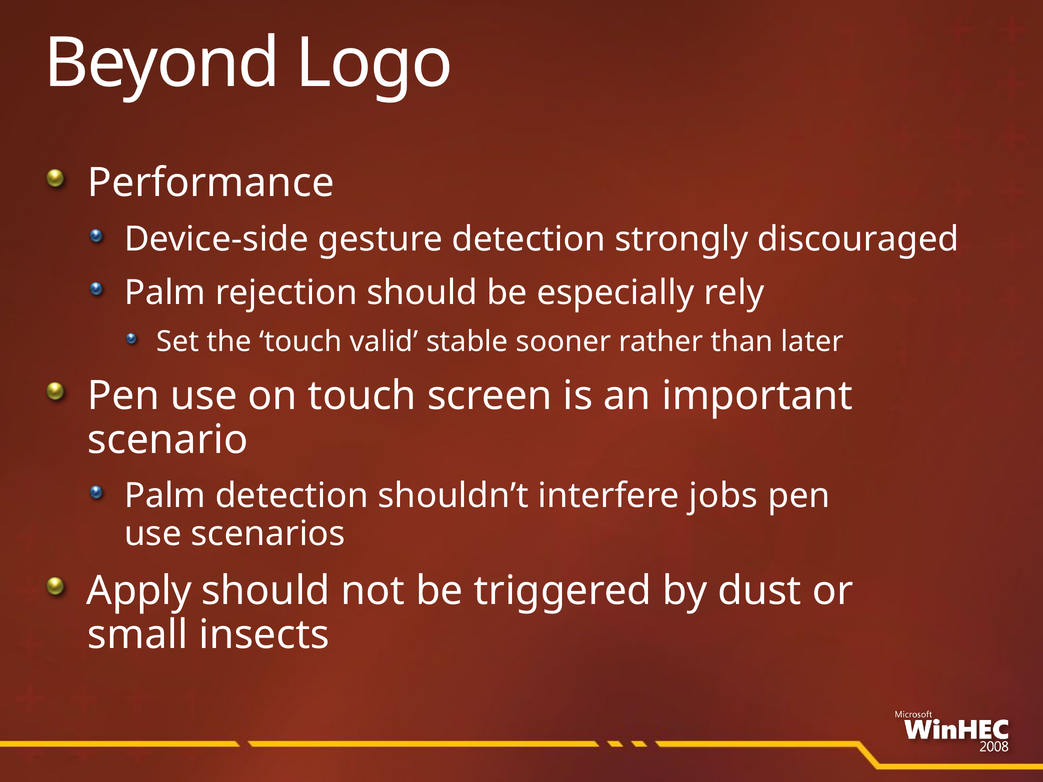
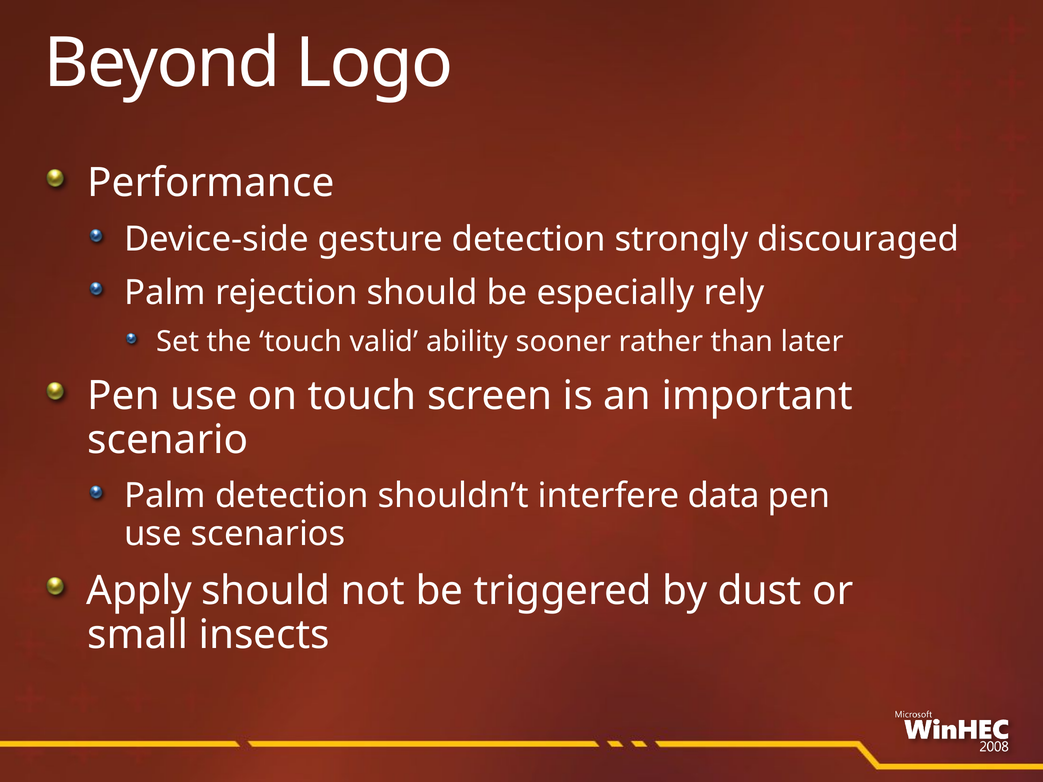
stable: stable -> ability (467, 342)
jobs: jobs -> data (724, 496)
